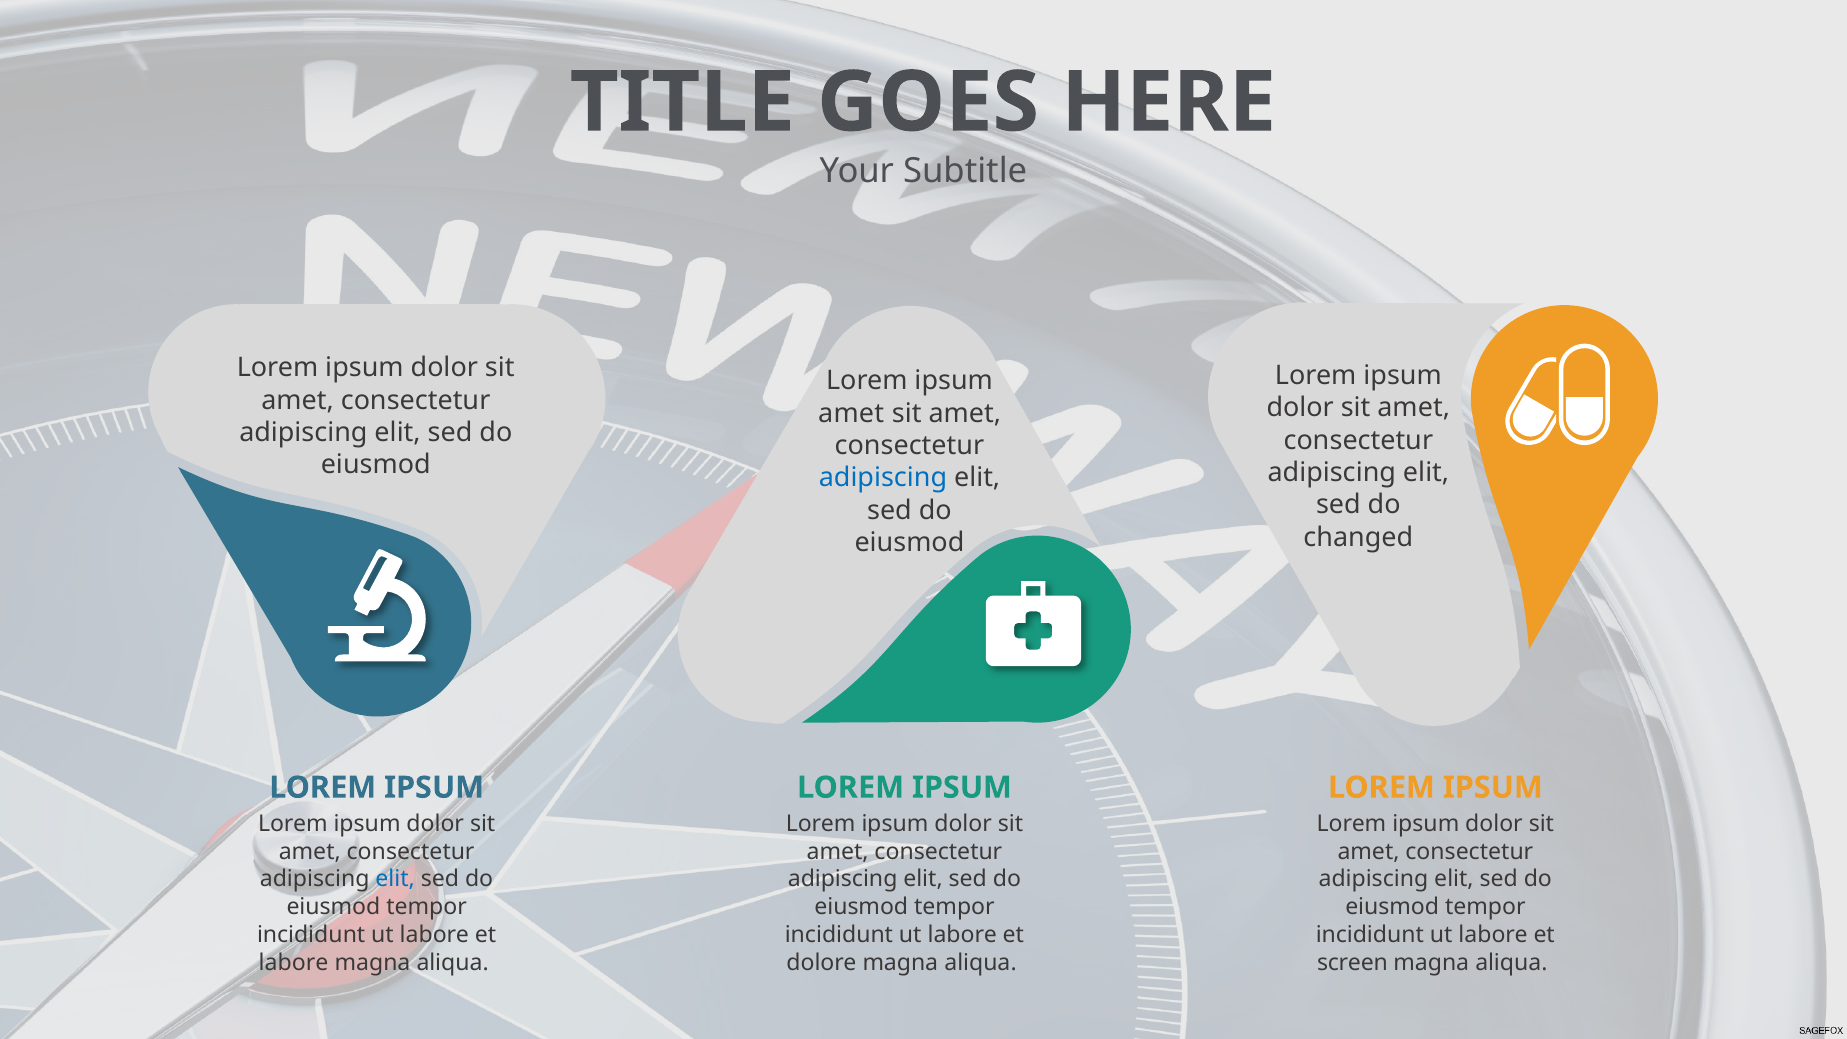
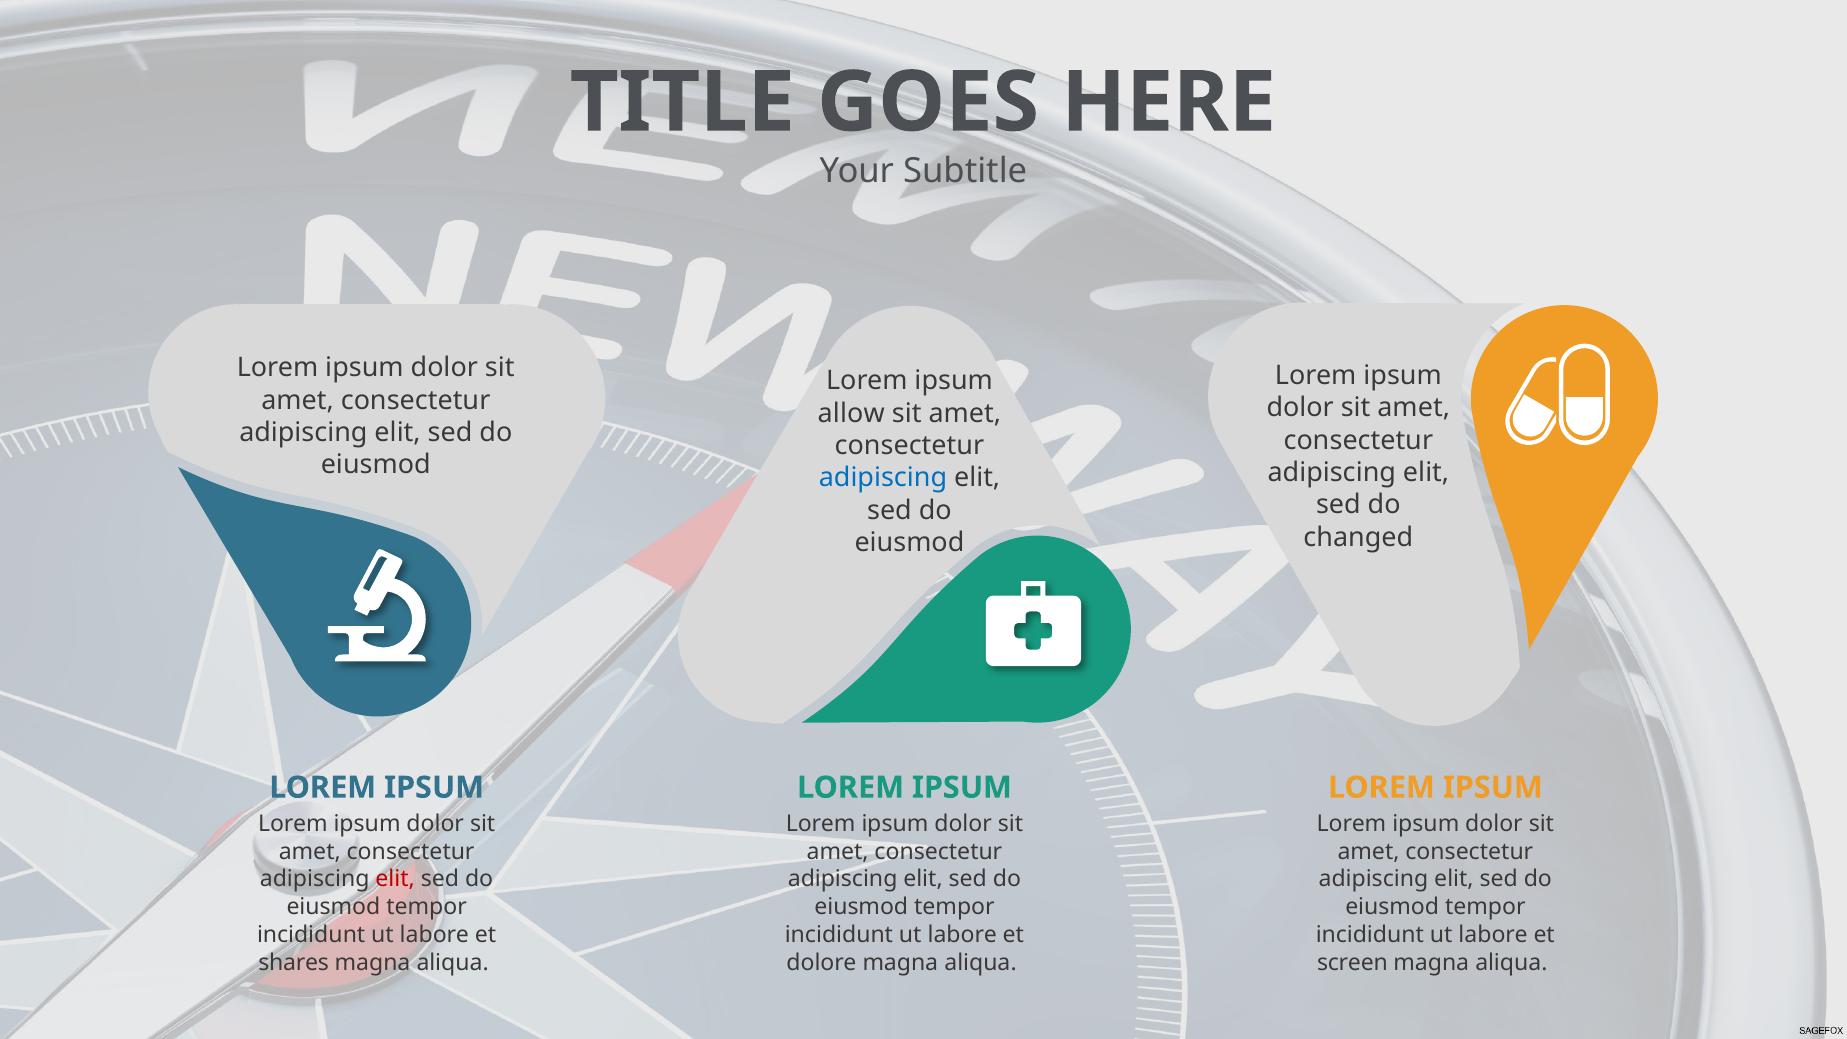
amet: amet -> allow (851, 413)
elit colour: blue -> red (395, 879)
labore: labore -> shares (294, 962)
